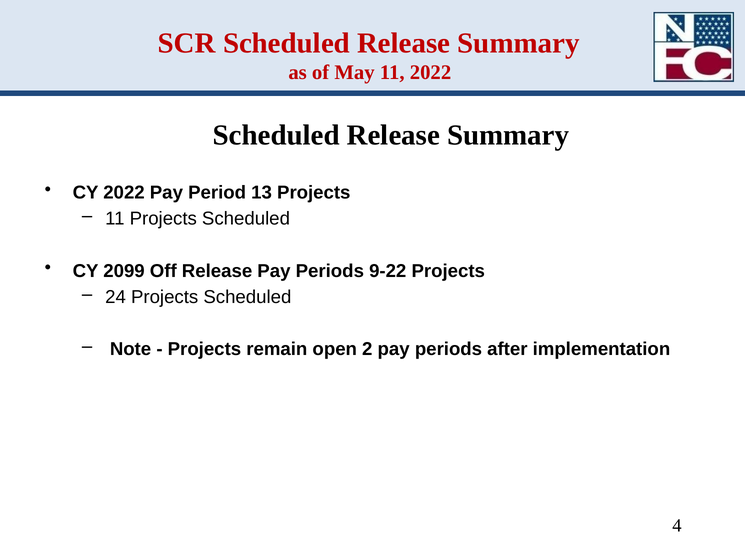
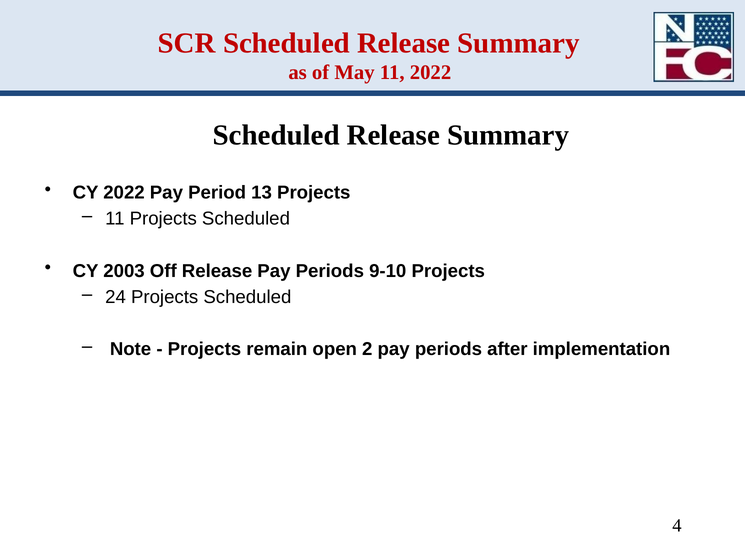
2099: 2099 -> 2003 (124, 271)
9-22: 9-22 -> 9-10 (388, 271)
